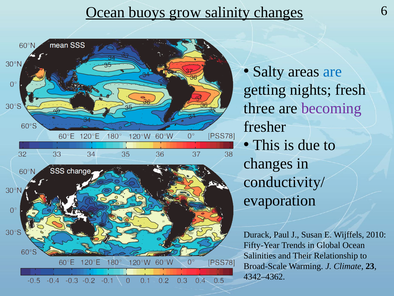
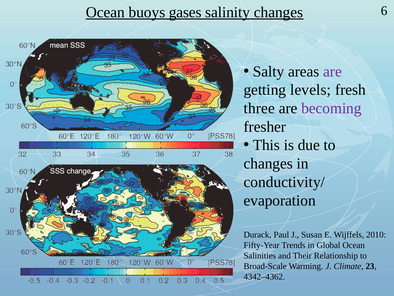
grow: grow -> gases (185, 12)
are colour: blue -> purple (333, 71)
nights: nights -> levels (311, 90)
